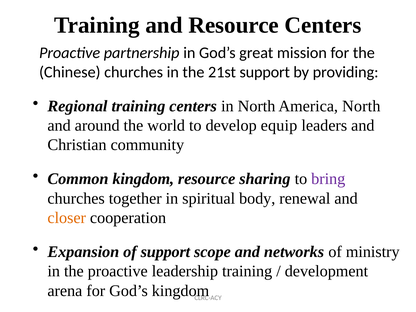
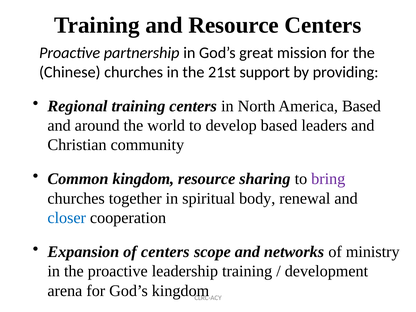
America North: North -> Based (361, 106)
develop equip: equip -> based (279, 125)
closer colour: orange -> blue (67, 218)
of support: support -> centers (165, 252)
